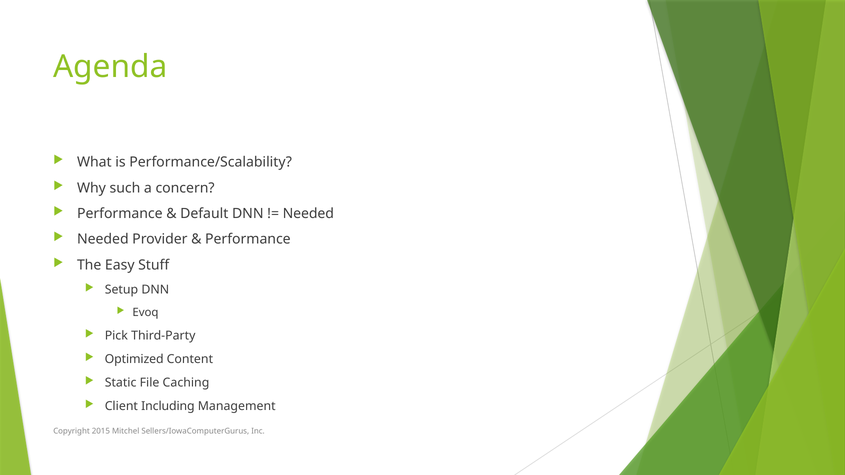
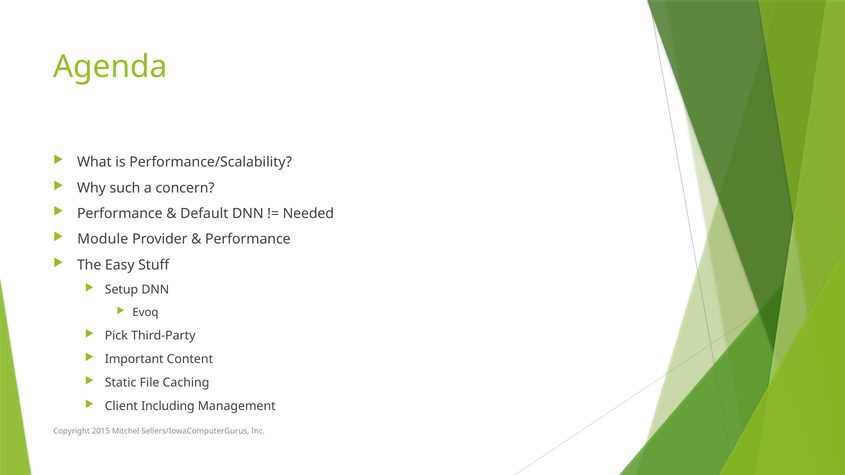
Needed: Needed -> Module (103, 239)
Optimized: Optimized -> Important (134, 359)
